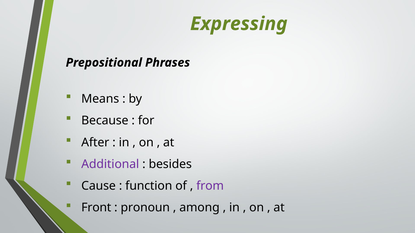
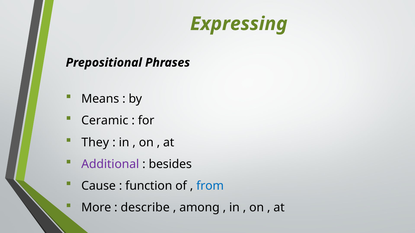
Because: Because -> Ceramic (105, 121)
After: After -> They (95, 143)
from colour: purple -> blue (210, 186)
Front: Front -> More (96, 208)
pronoun: pronoun -> describe (145, 208)
